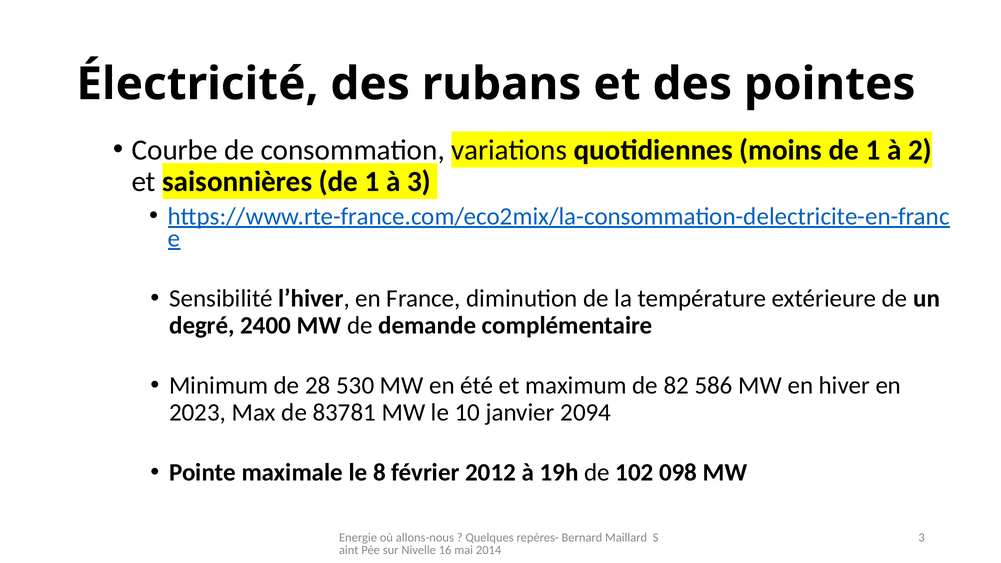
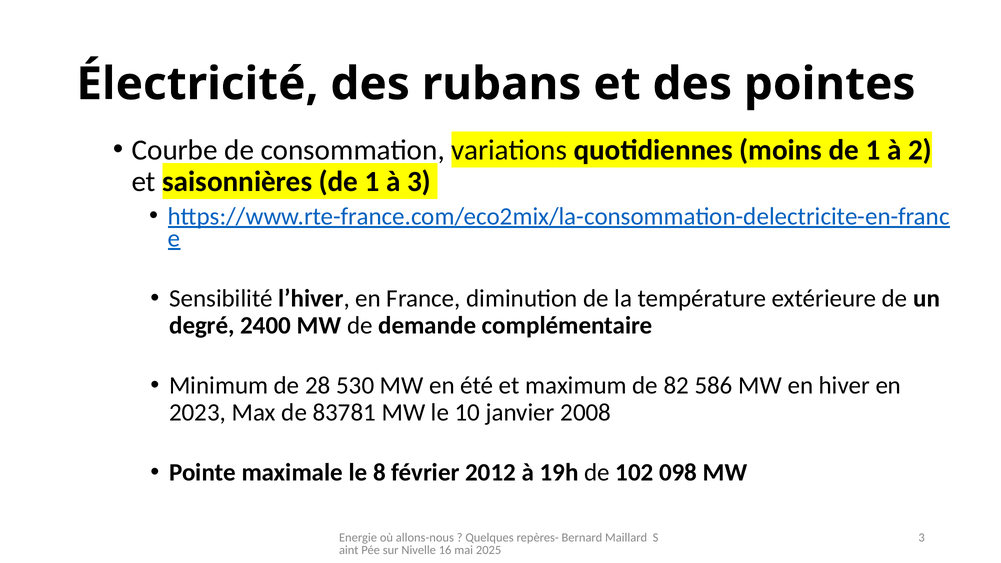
2094: 2094 -> 2008 (586, 412)
2014: 2014 -> 2025 (489, 550)
